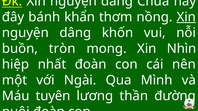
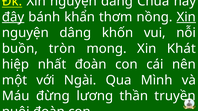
đây underline: none -> present (13, 17)
Nhìn: Nhìn -> Khát (181, 49)
tuyên: tuyên -> đừng (53, 96)
đường: đường -> truyền (175, 96)
